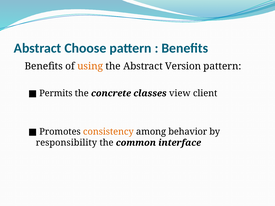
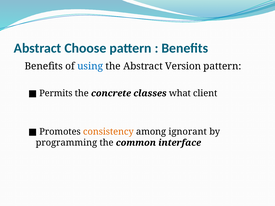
using colour: orange -> blue (90, 66)
view: view -> what (180, 93)
behavior: behavior -> ignorant (188, 132)
responsibility: responsibility -> programming (66, 143)
